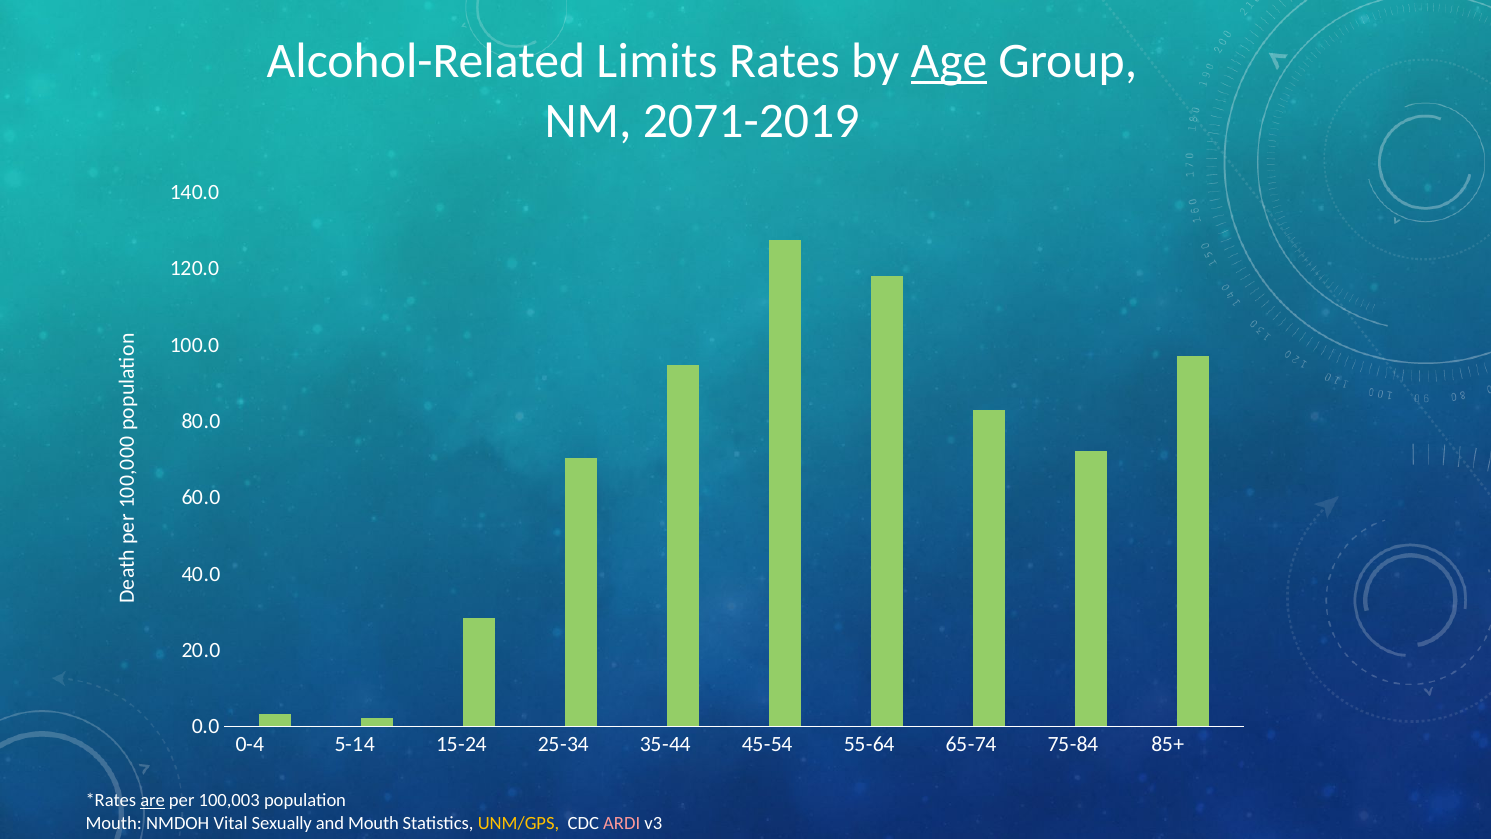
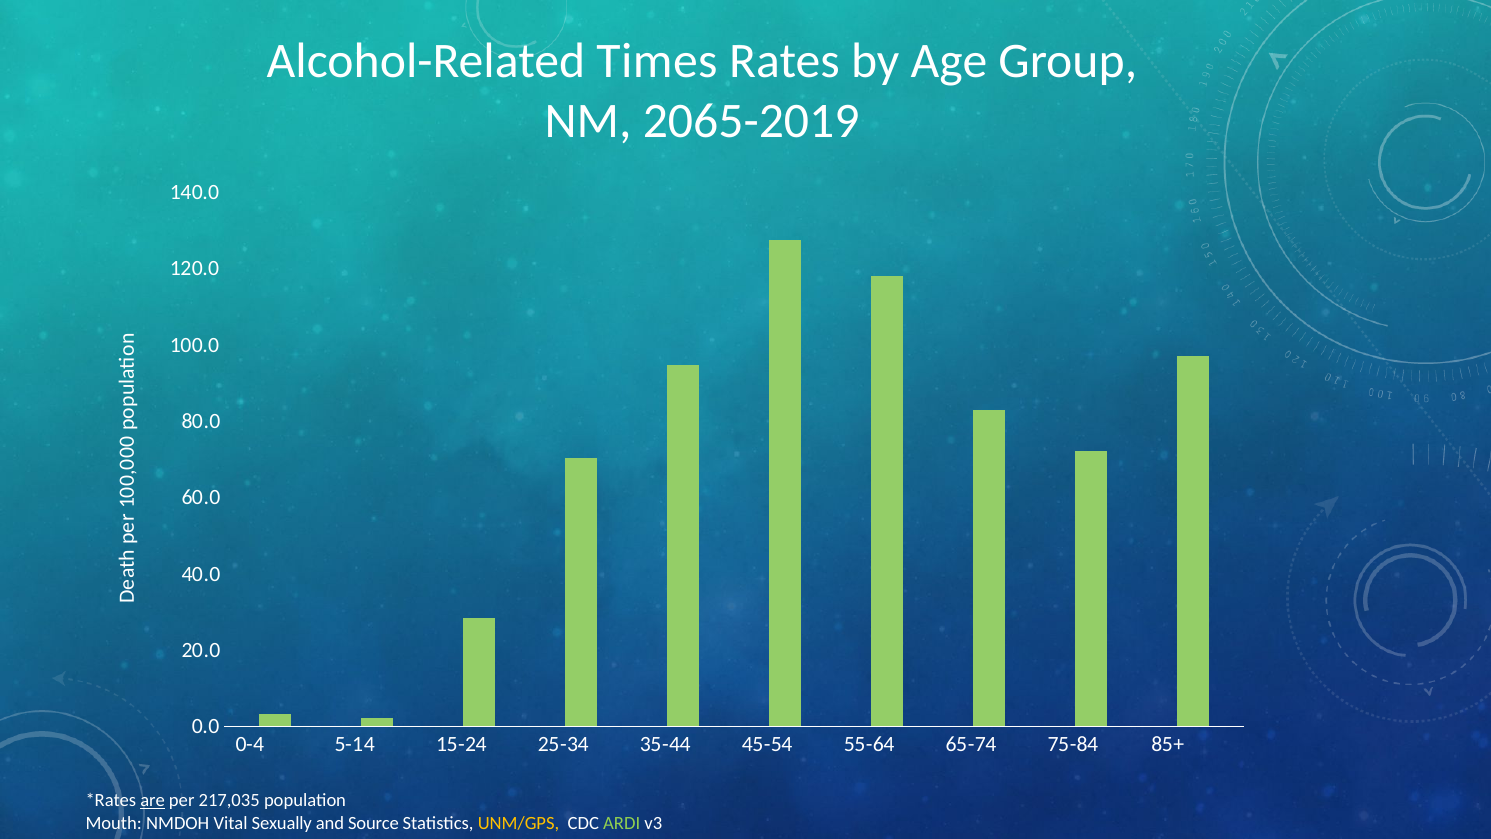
Limits: Limits -> Times (657, 61)
Age underline: present -> none (949, 61)
2071-2019: 2071-2019 -> 2065-2019 (751, 121)
100,003: 100,003 -> 217,035 (229, 800)
and Mouth: Mouth -> Source (373, 823)
ARDI colour: pink -> light green (622, 823)
